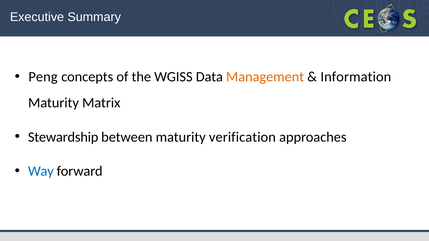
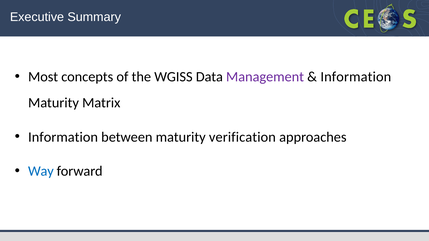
Peng: Peng -> Most (43, 77)
Management colour: orange -> purple (265, 77)
Stewardship: Stewardship -> Information (63, 137)
